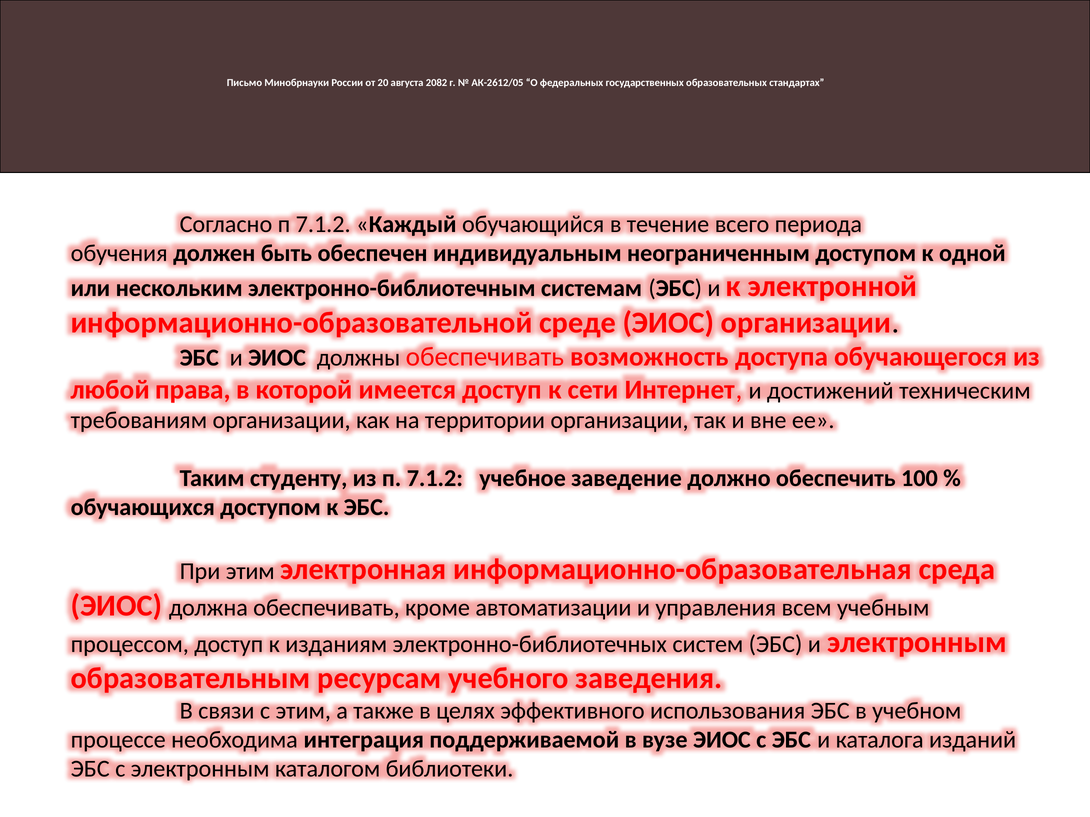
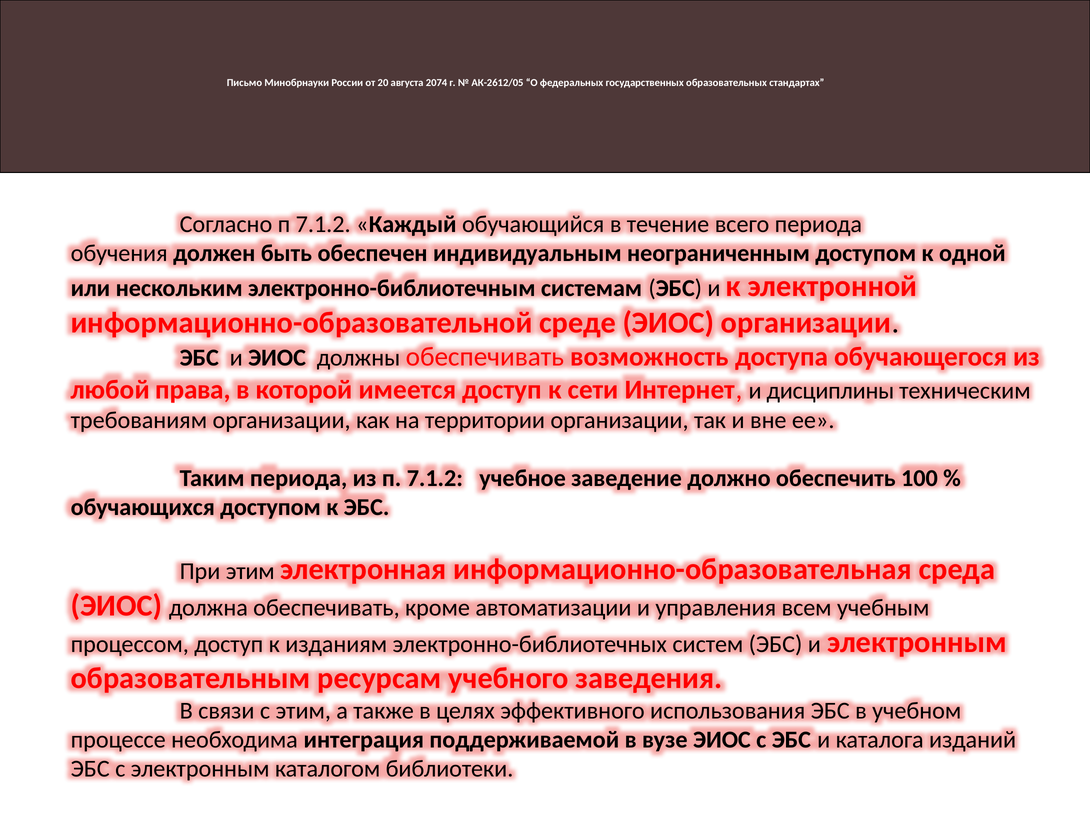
2082: 2082 -> 2074 (437, 83)
достижений: достижений -> дисциплины (830, 391)
Таким студенту: студенту -> периода (299, 479)
